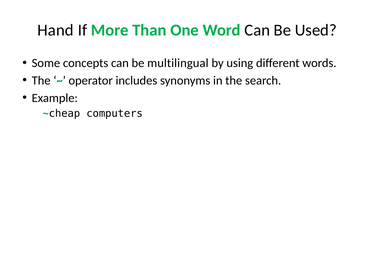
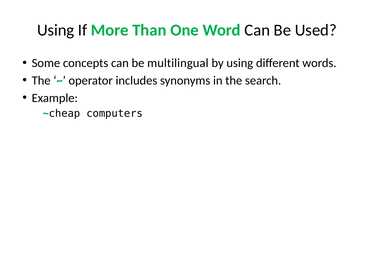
Hand: Hand -> Using (56, 30)
